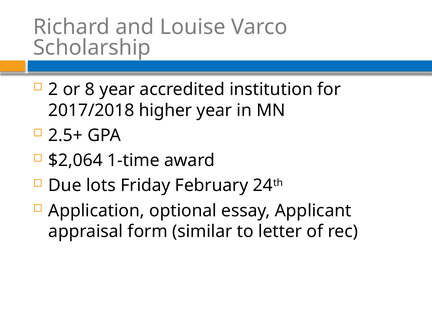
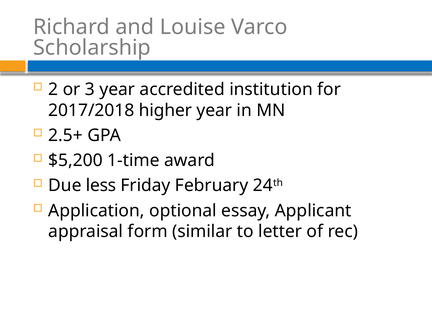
8: 8 -> 3 (90, 89)
$2,064: $2,064 -> $5,200 (76, 160)
lots: lots -> less (101, 186)
